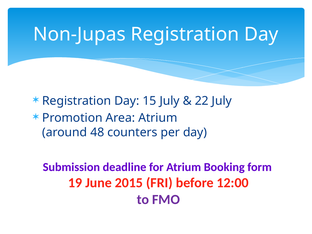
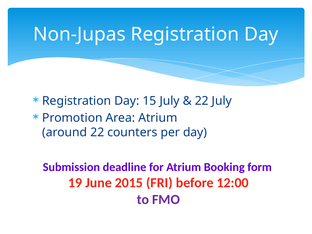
around 48: 48 -> 22 (97, 132)
